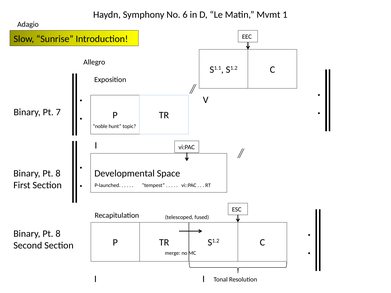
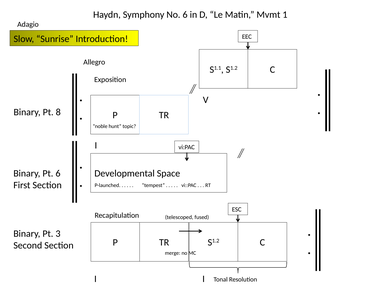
7: 7 -> 8 (58, 112)
8: 8 -> 6 (58, 173)
8: 8 -> 3 (58, 234)
